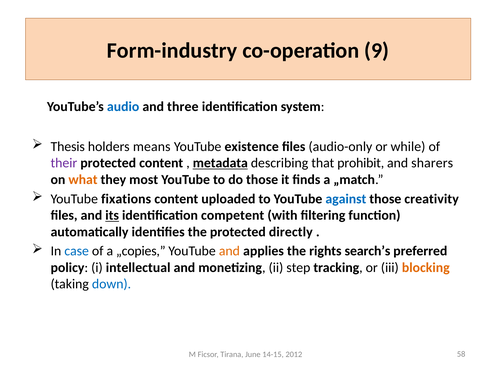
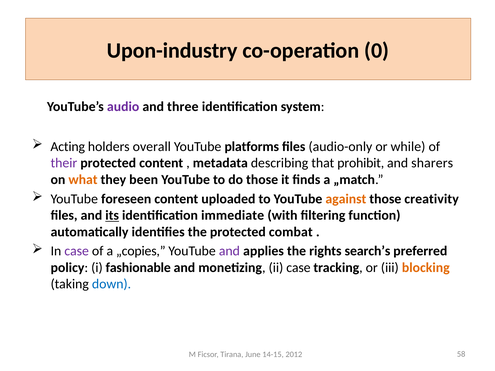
Form-industry: Form-industry -> Upon-industry (172, 51)
9: 9 -> 0 (377, 51)
audio colour: blue -> purple (123, 107)
Thesis: Thesis -> Acting (68, 147)
means: means -> overall (152, 147)
existence: existence -> platforms (252, 147)
metadata underline: present -> none (220, 163)
most: most -> been (144, 180)
fixations: fixations -> foreseen (126, 199)
against colour: blue -> orange (346, 199)
competent: competent -> immediate (233, 216)
directly: directly -> combat (291, 232)
case colour: blue -> purple (77, 251)
and colour: orange -> purple (229, 251)
intellectual: intellectual -> fashionable (138, 268)
ii step: step -> case (298, 268)
